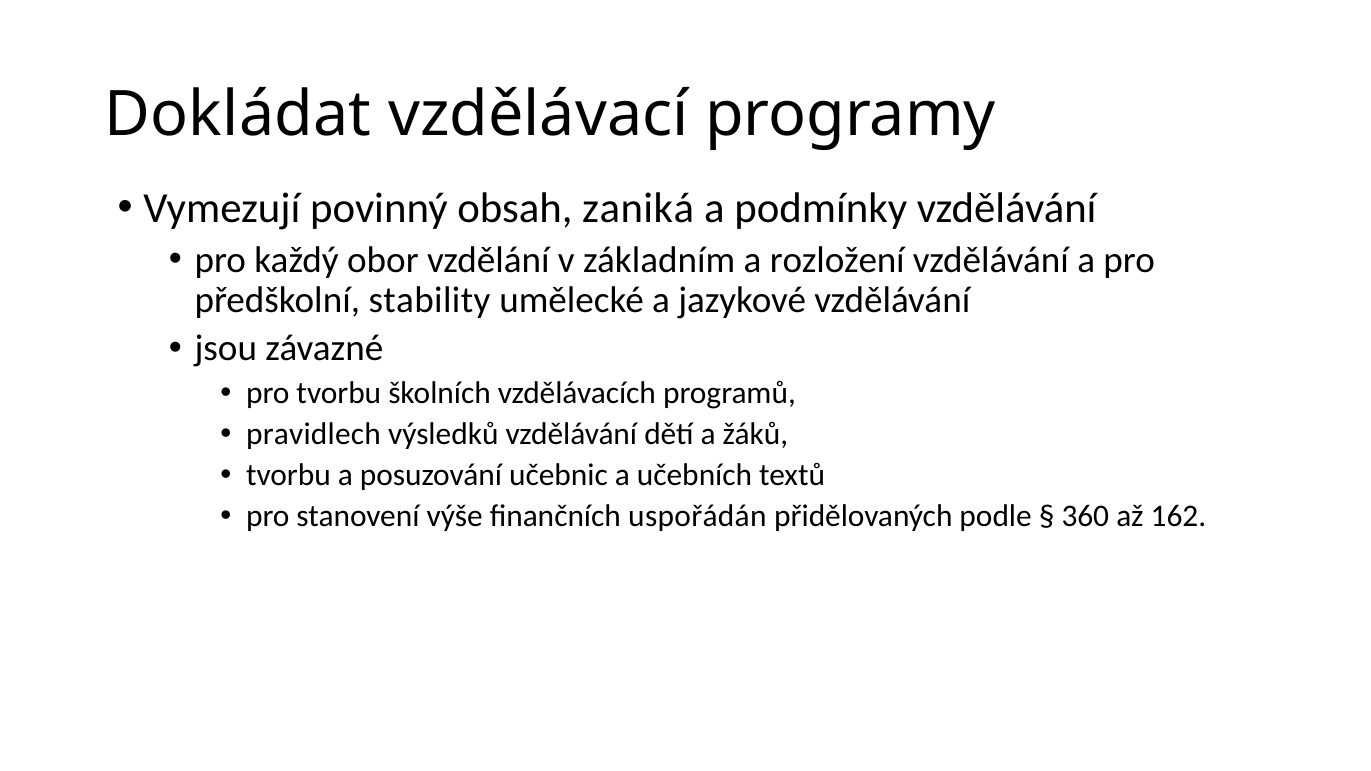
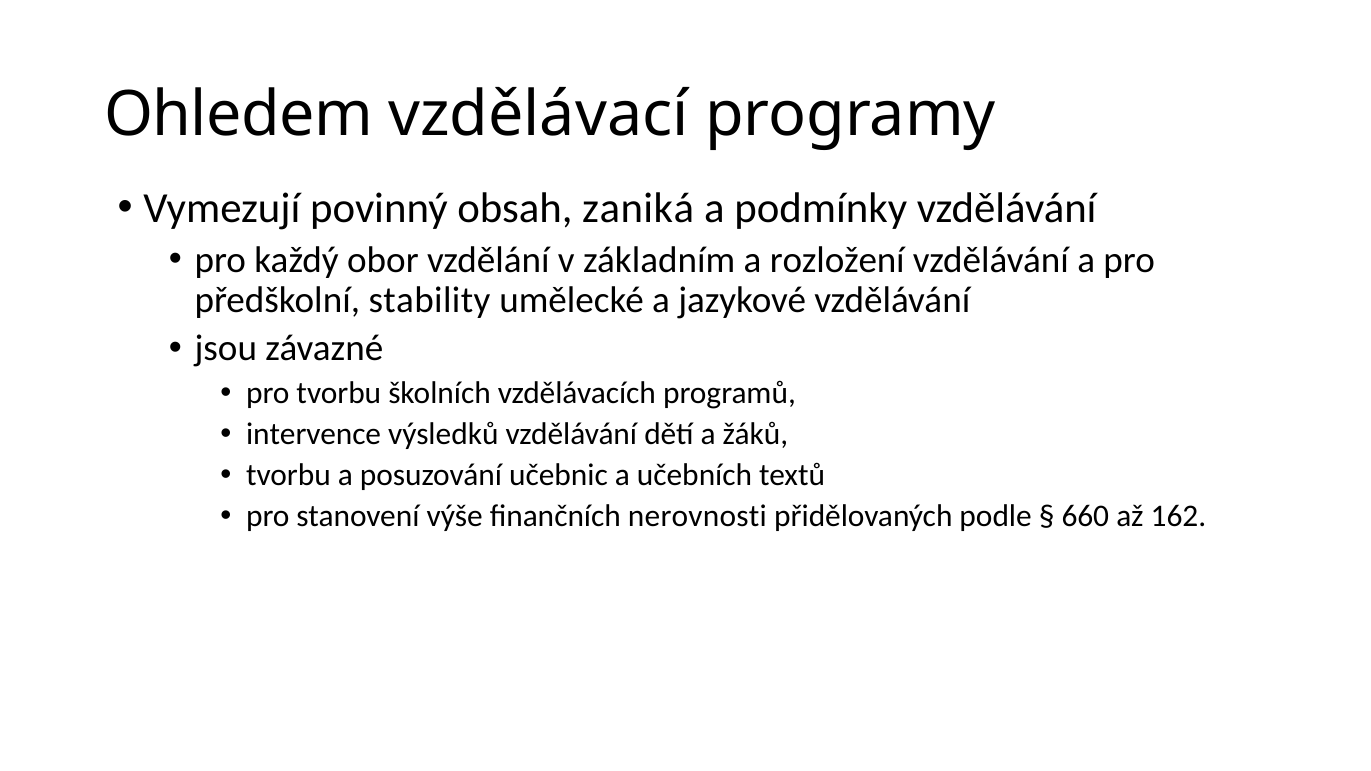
Dokládat: Dokládat -> Ohledem (239, 115)
pravidlech: pravidlech -> intervence (314, 434)
uspořádán: uspořádán -> nerovnosti (697, 516)
360: 360 -> 660 (1085, 516)
